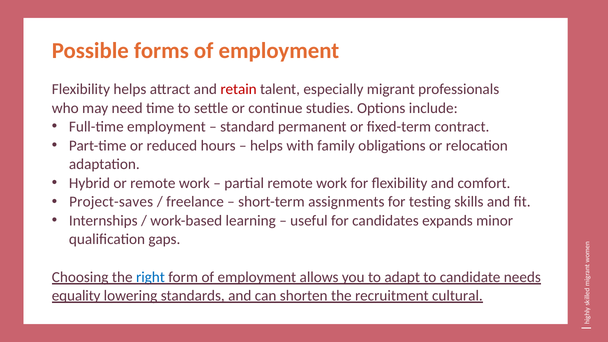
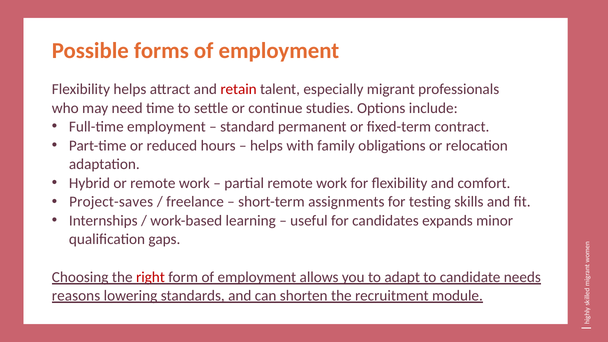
right colour: blue -> red (150, 277)
equality: equality -> reasons (76, 296)
cultural: cultural -> module (457, 296)
